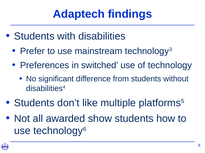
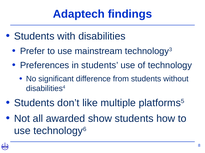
in switched: switched -> students (100, 66)
